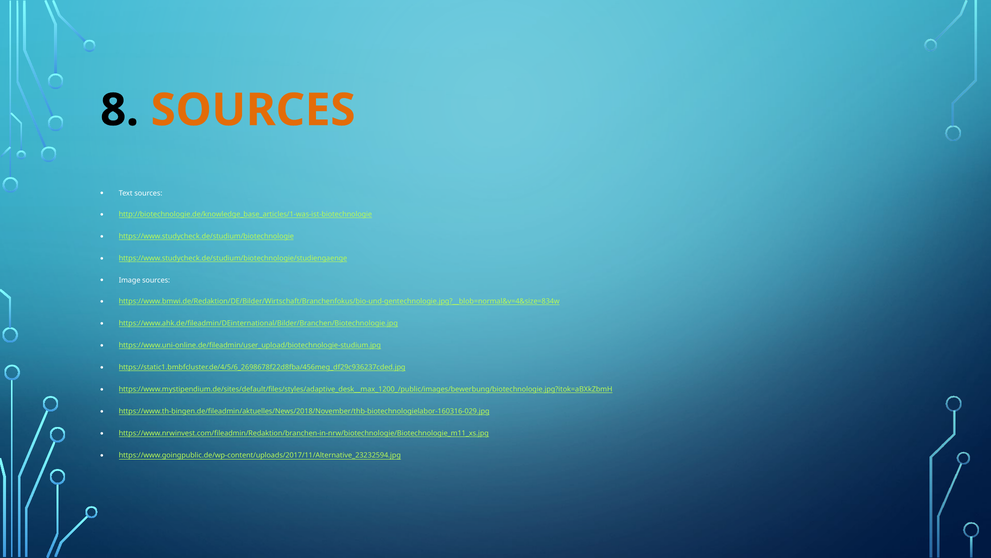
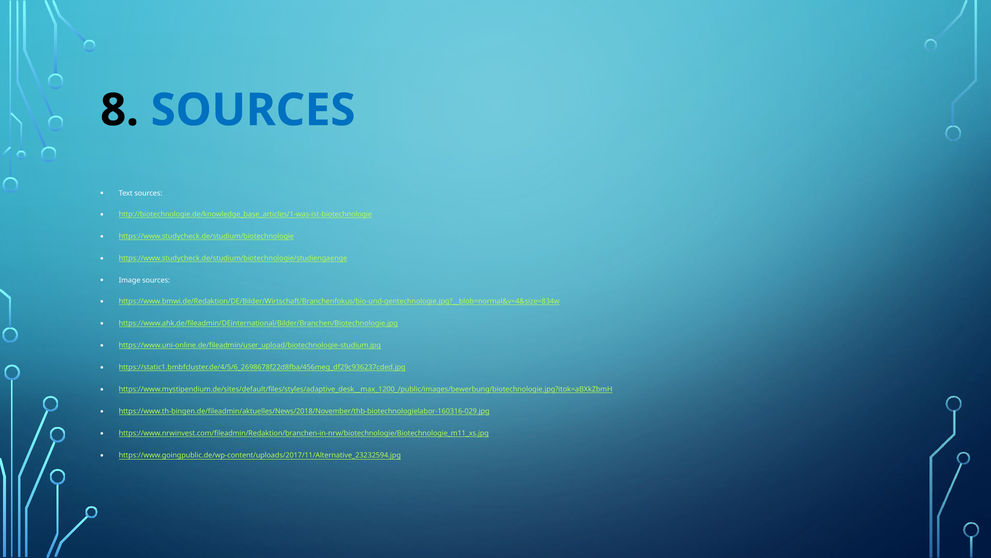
SOURCES colour: orange -> blue (253, 110)
